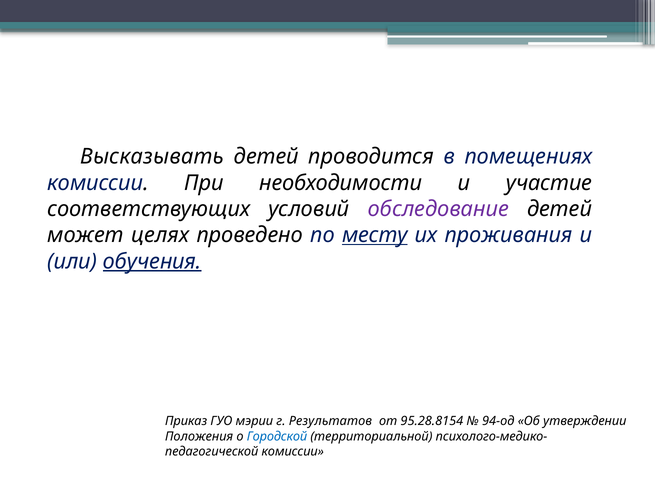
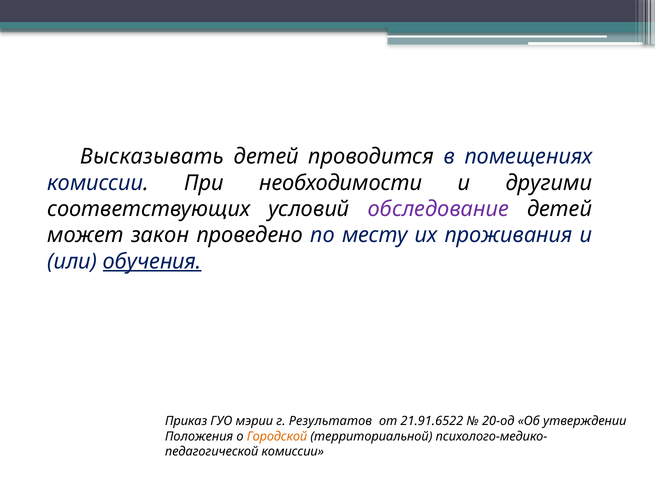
участие: участие -> другими (549, 183)
целях: целях -> закон (160, 235)
месту underline: present -> none (375, 235)
95.28.8154: 95.28.8154 -> 21.91.6522 (432, 421)
94-од: 94-од -> 20-од (498, 421)
Городской colour: blue -> orange (277, 437)
